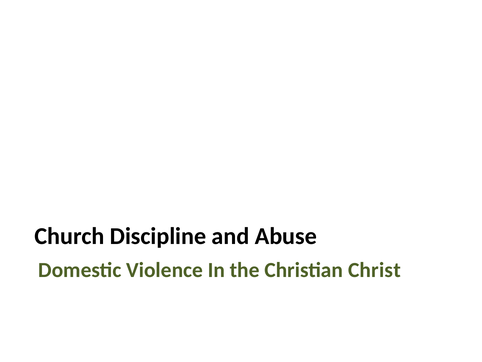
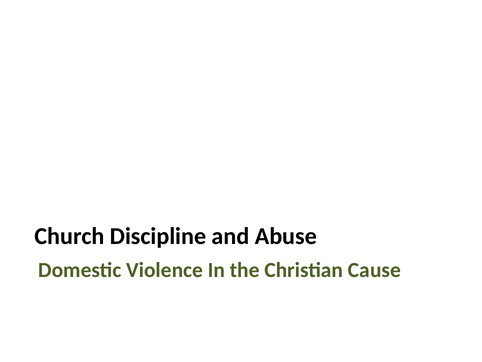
Christ: Christ -> Cause (374, 270)
